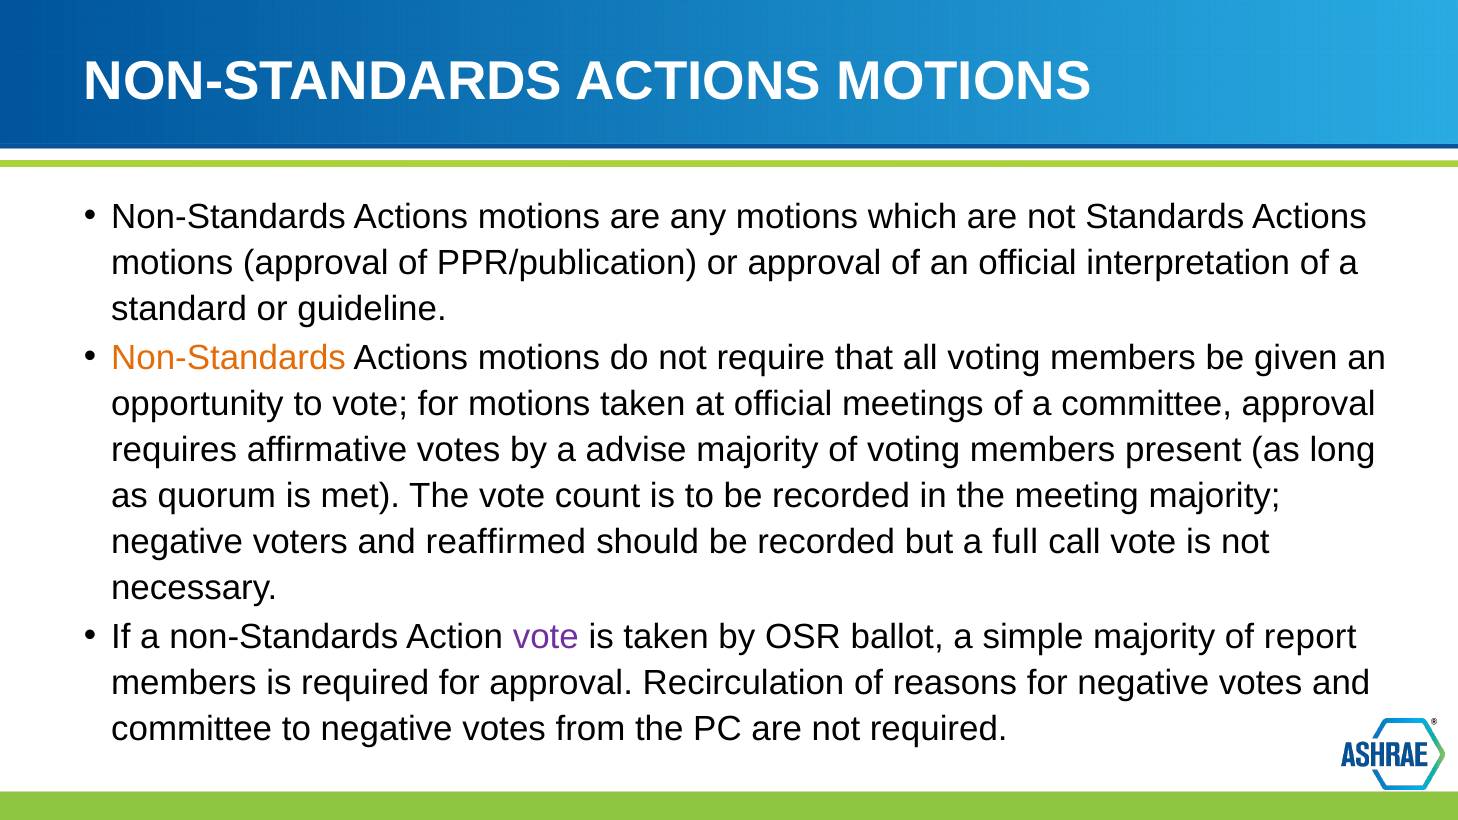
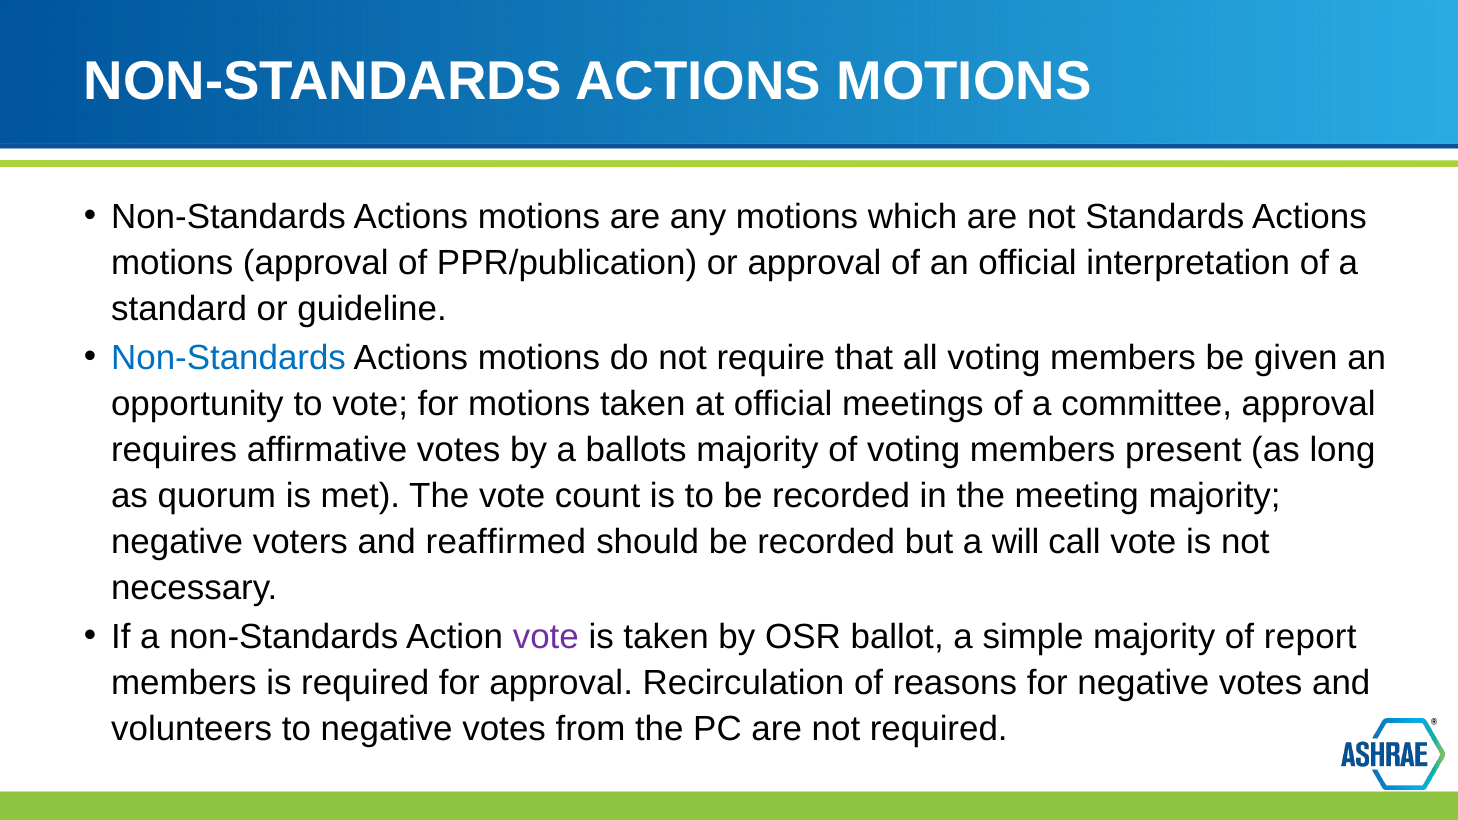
Non-Standards colour: orange -> blue (229, 358)
advise: advise -> ballots (636, 450)
full: full -> will (1016, 542)
committee: committee -> volunteers (192, 729)
